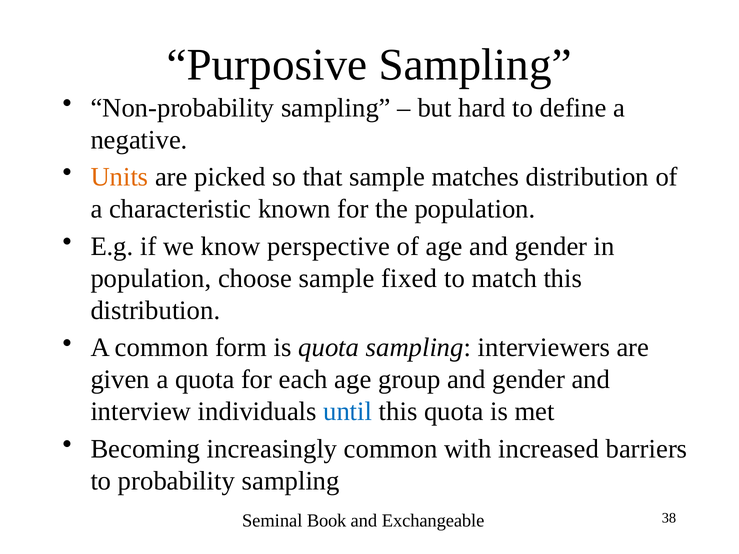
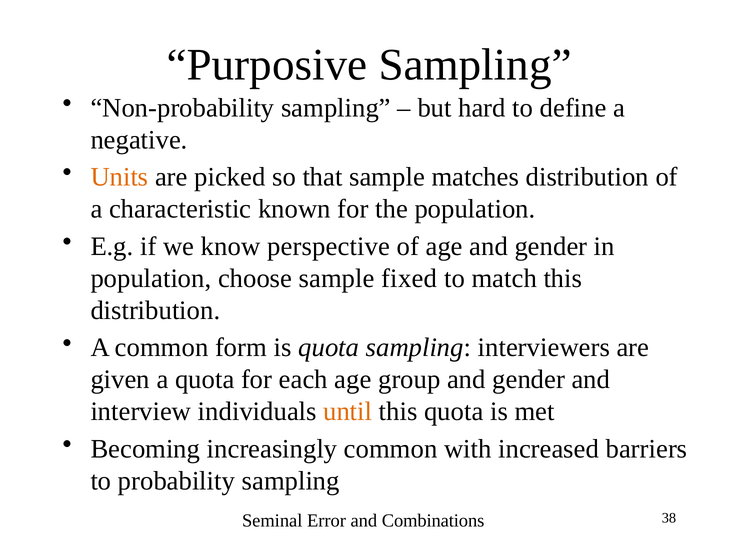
until colour: blue -> orange (348, 412)
Book: Book -> Error (327, 521)
Exchangeable: Exchangeable -> Combinations (433, 521)
